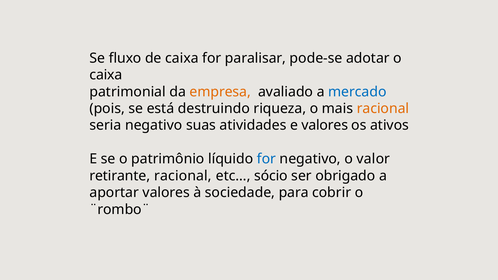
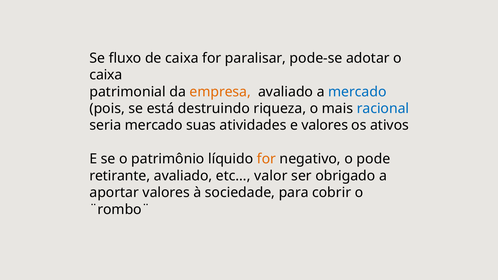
racional colour: orange -> blue (383, 109)
seria negativo: negativo -> mercado (154, 125)
for colour: blue -> orange (267, 159)
valor: valor -> pode (373, 159)
retirante racional: racional -> avaliado (183, 176)
sócio: sócio -> valor (271, 176)
